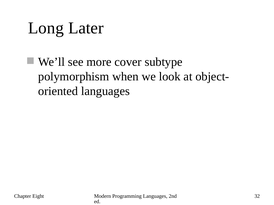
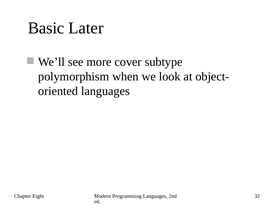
Long: Long -> Basic (46, 28)
